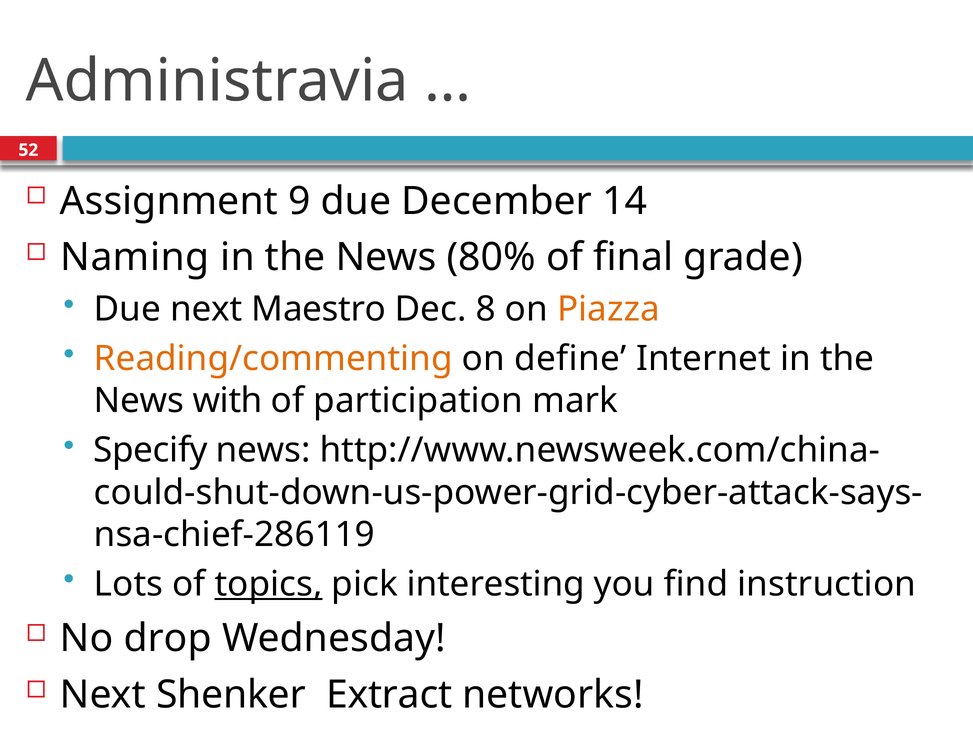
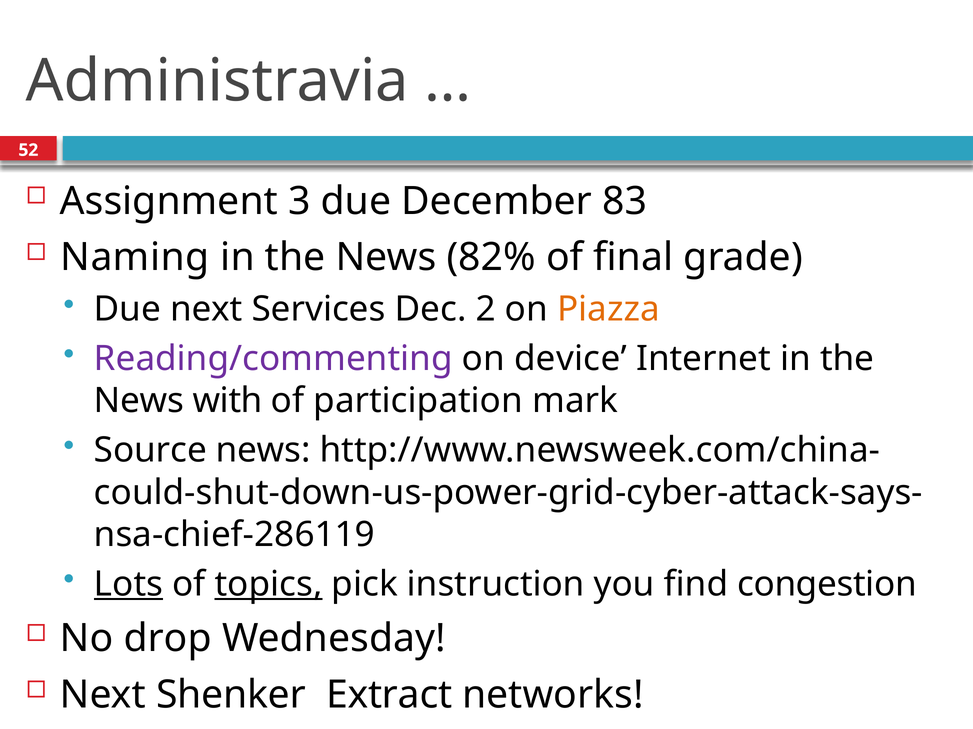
9: 9 -> 3 (299, 201)
14: 14 -> 83 (625, 201)
80%: 80% -> 82% (491, 258)
Maestro: Maestro -> Services (319, 310)
8: 8 -> 2 (486, 310)
Reading/commenting colour: orange -> purple (273, 359)
define: define -> device (570, 359)
Specify: Specify -> Source (150, 451)
Lots underline: none -> present (128, 585)
interesting: interesting -> instruction (496, 585)
instruction: instruction -> congestion (827, 585)
